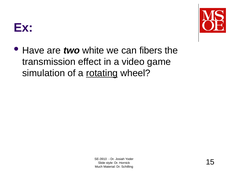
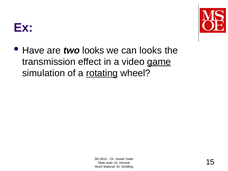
two white: white -> looks (93, 50)
can fibers: fibers -> looks (151, 50)
game underline: none -> present (159, 62)
